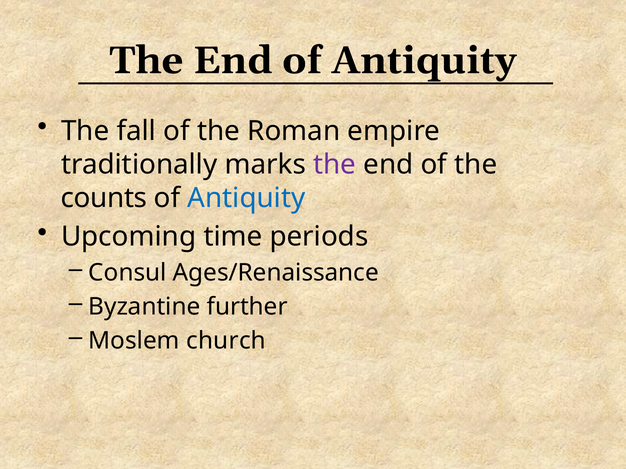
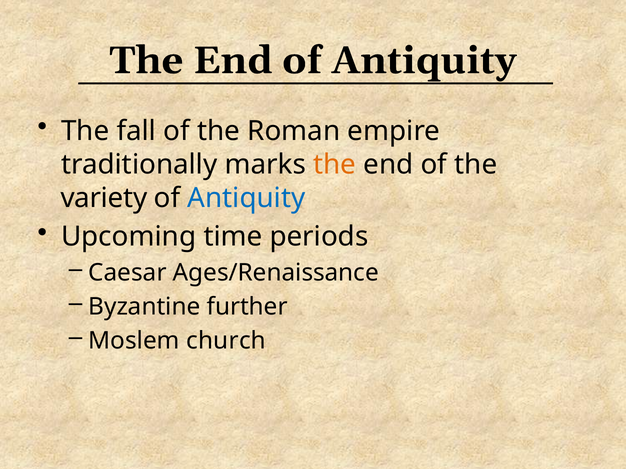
the colour: purple -> orange (335, 165)
counts: counts -> variety (104, 198)
Consul: Consul -> Caesar (128, 273)
